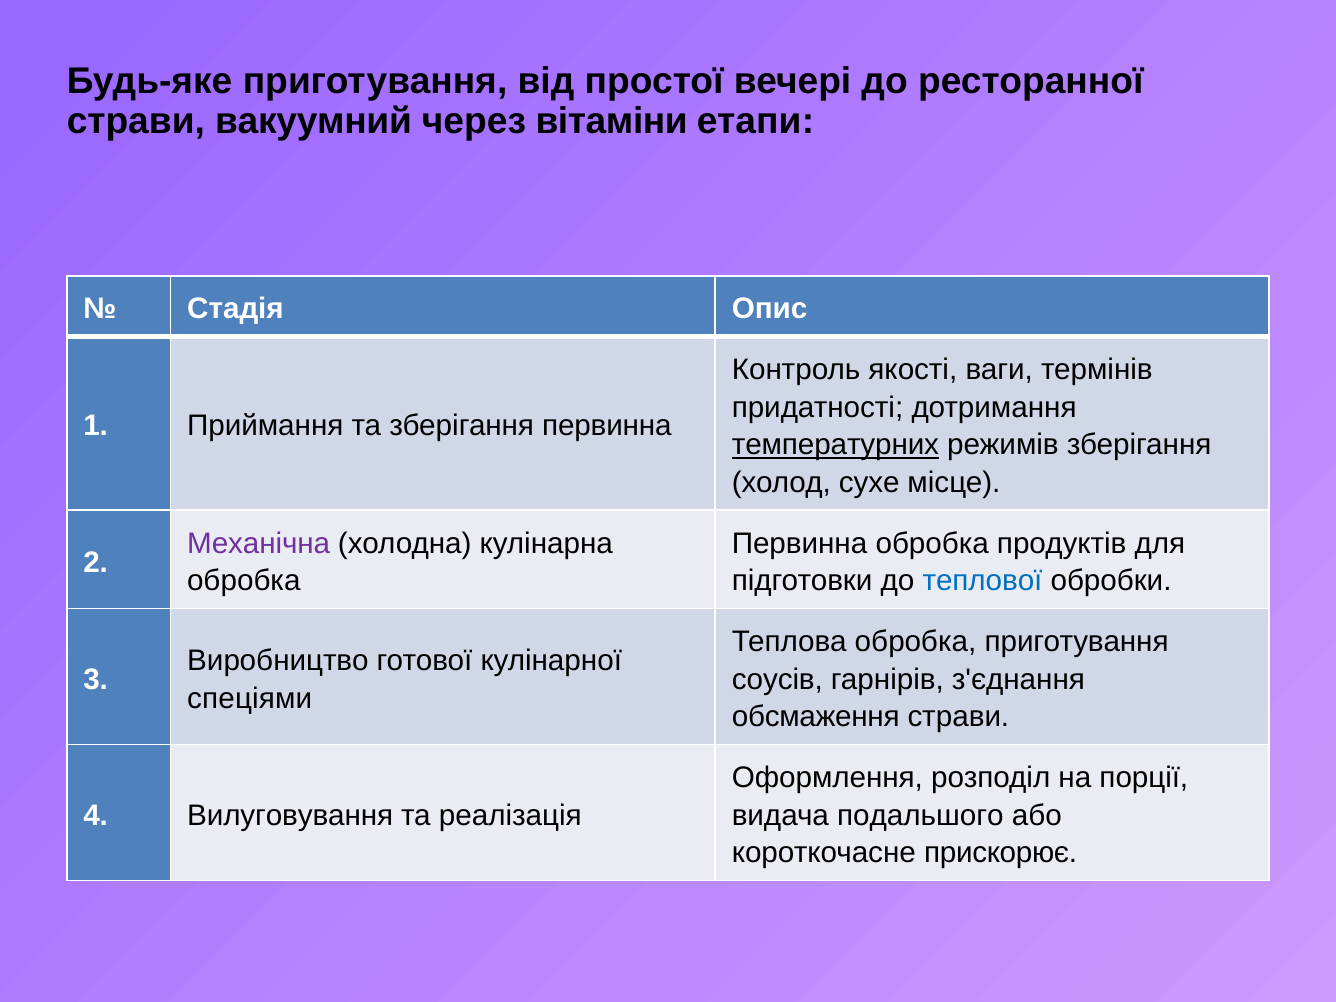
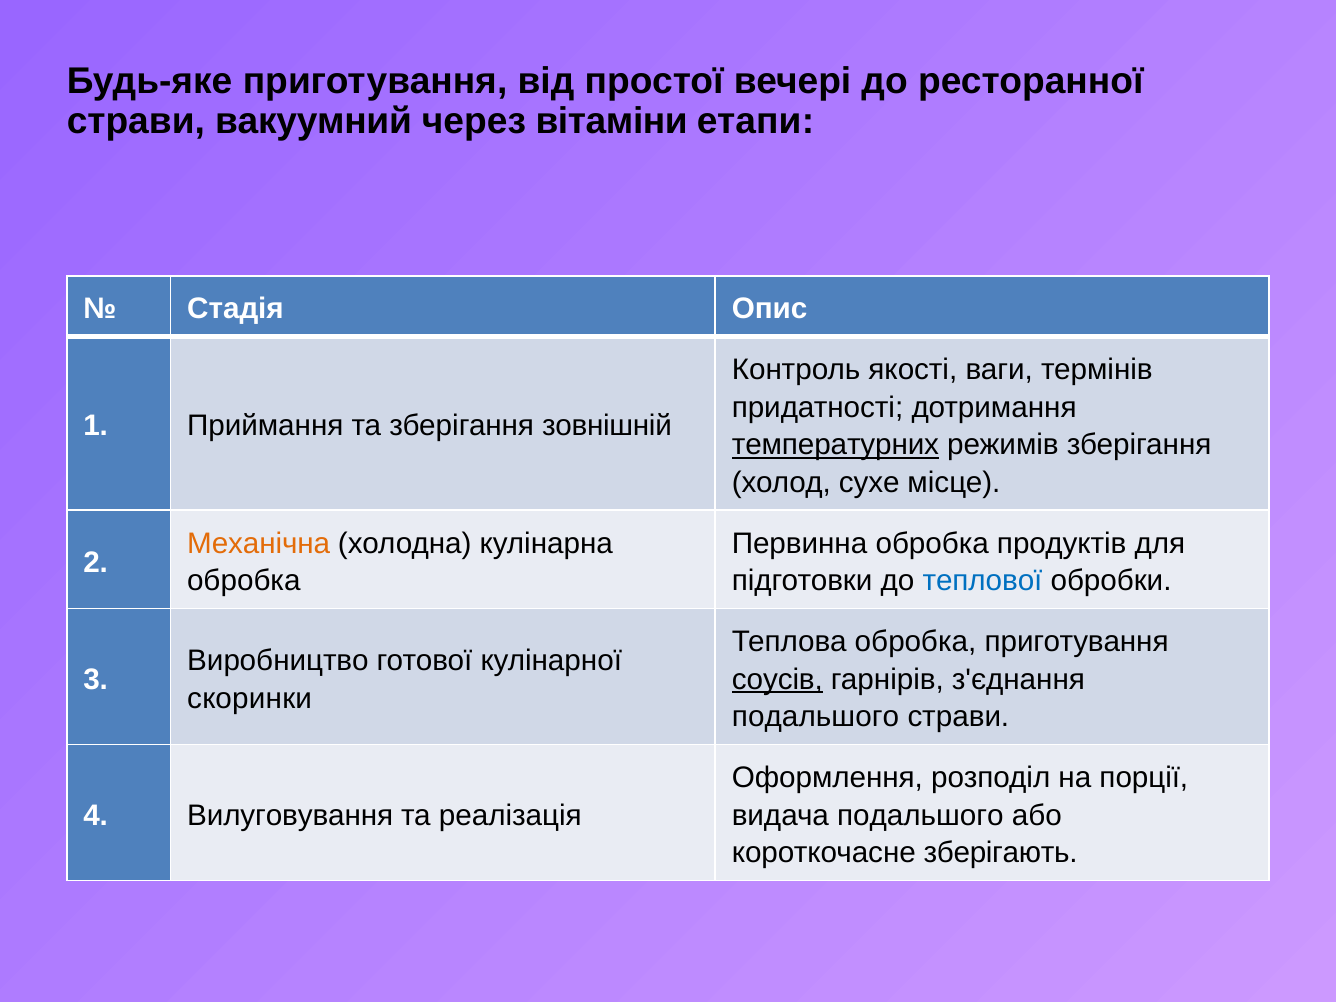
зберігання первинна: первинна -> зовнішній (607, 426)
Механічна colour: purple -> orange (259, 543)
соусів underline: none -> present (777, 679)
спеціями: спеціями -> скоринки (250, 698)
обсмаження: обсмаження -> подальшого (816, 717)
прискорює: прискорює -> зберігають (1001, 853)
